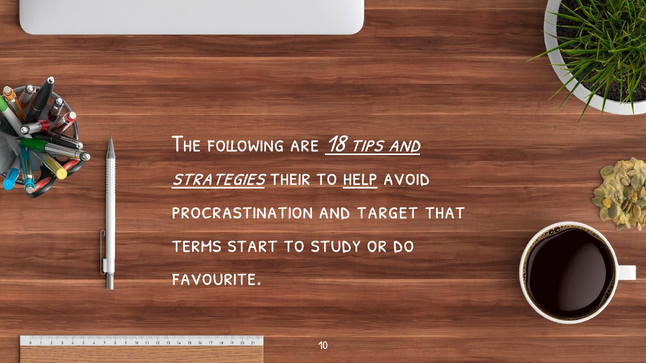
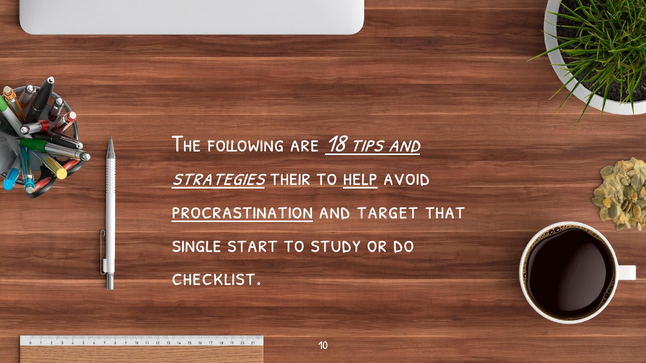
procrastination underline: none -> present (242, 211)
terms: terms -> single (197, 244)
favourite: favourite -> checklist (216, 278)
